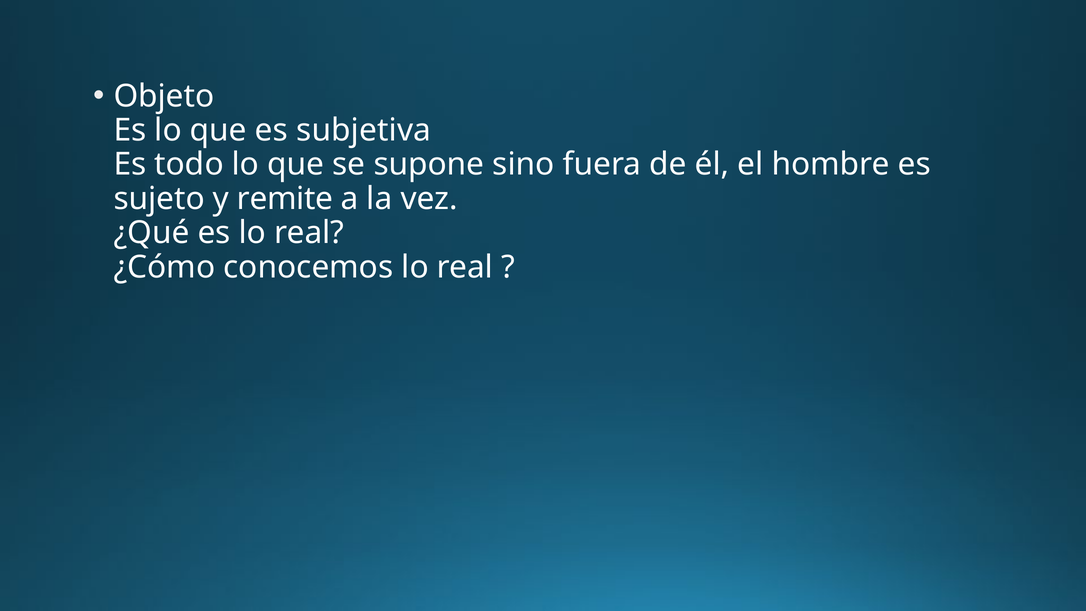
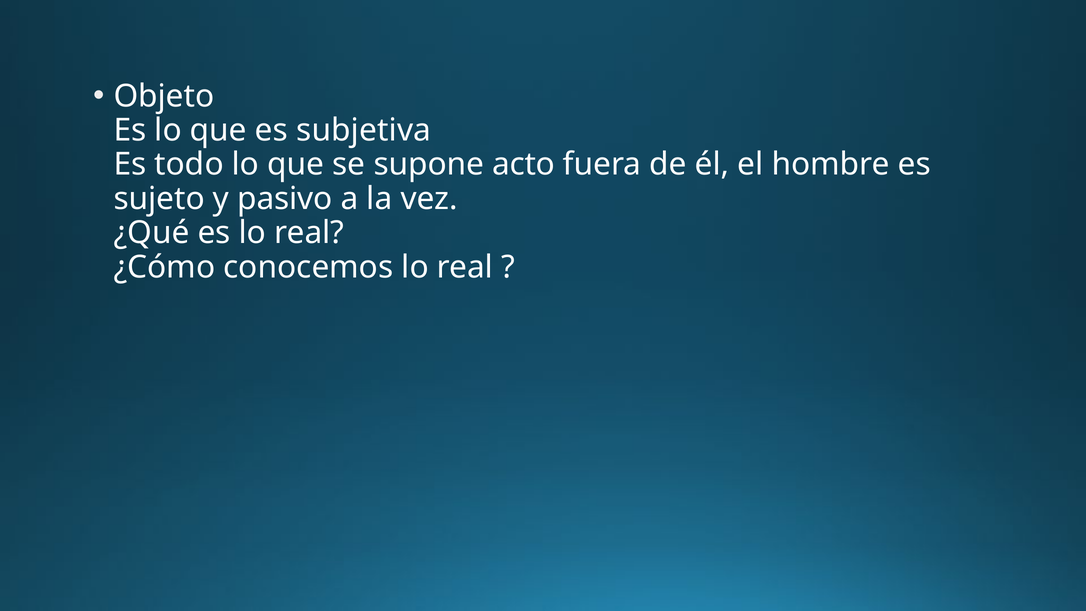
sino: sino -> acto (524, 164)
remite: remite -> pasivo (285, 199)
